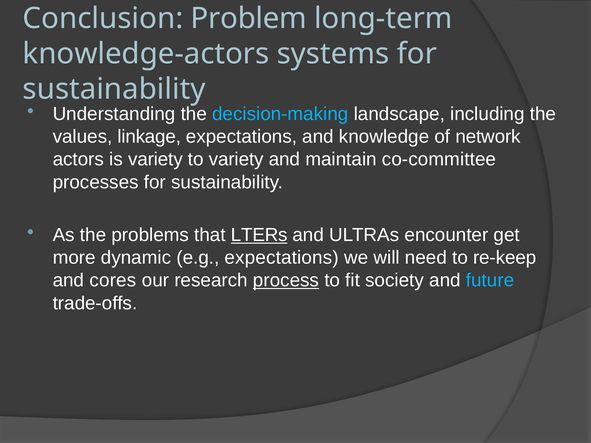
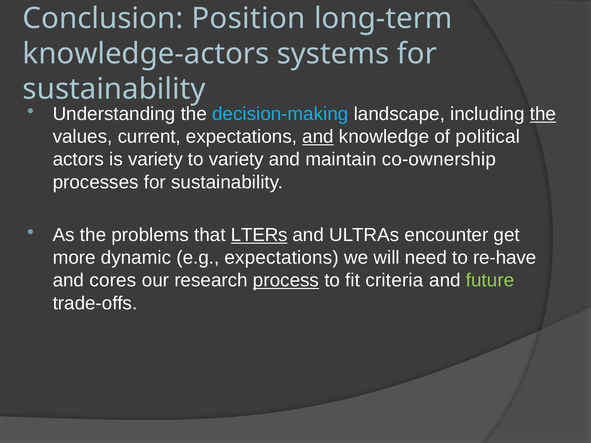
Problem: Problem -> Position (248, 18)
the underline: none -> present (543, 114)
linkage: linkage -> current (149, 137)
and underline: none -> present (318, 137)
network: network -> political (488, 137)
co-committee: co-committee -> co-ownership (439, 160)
re-keep: re-keep -> re-have (505, 258)
society: society -> criteria (394, 281)
future colour: light blue -> light green (490, 281)
